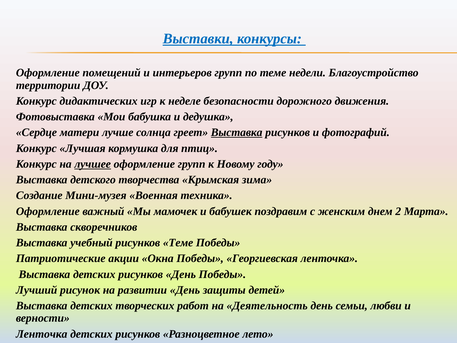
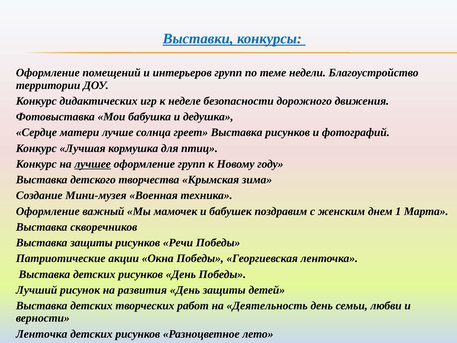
Выставка underline: present -> none (237, 132)
2: 2 -> 1 (398, 211)
Выставка учебный: учебный -> защиты (91, 243)
рисунков Теме: Теме -> Речи (178, 243)
развитии: развитии -> развития (142, 290)
